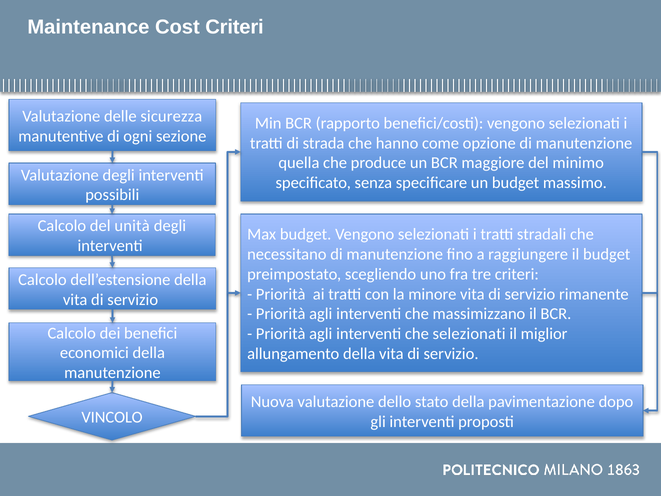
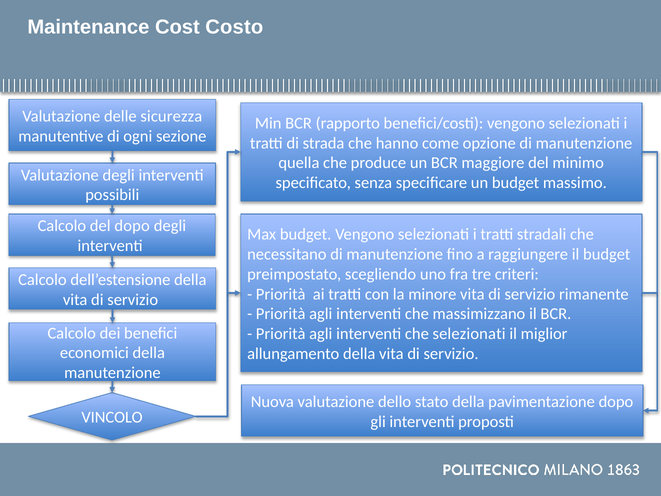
Cost Criteri: Criteri -> Costo (234, 27)
del unità: unità -> dopo (132, 226)
